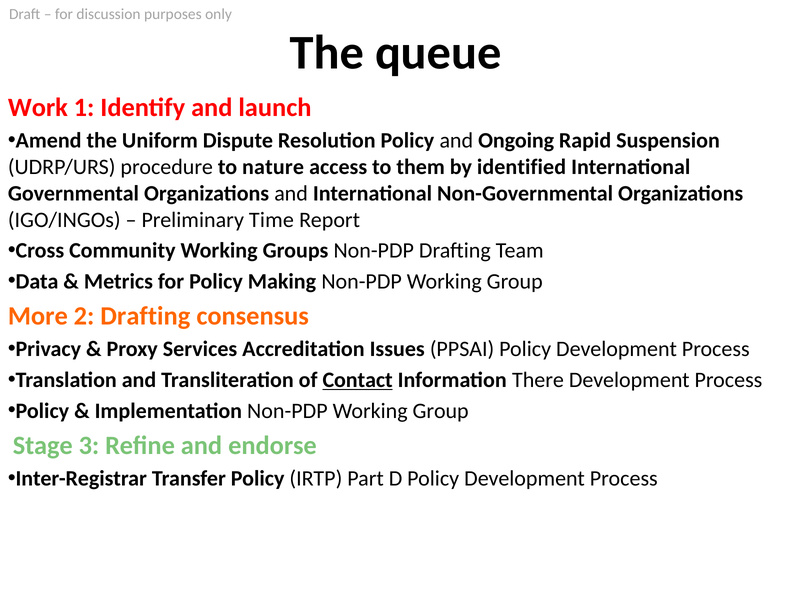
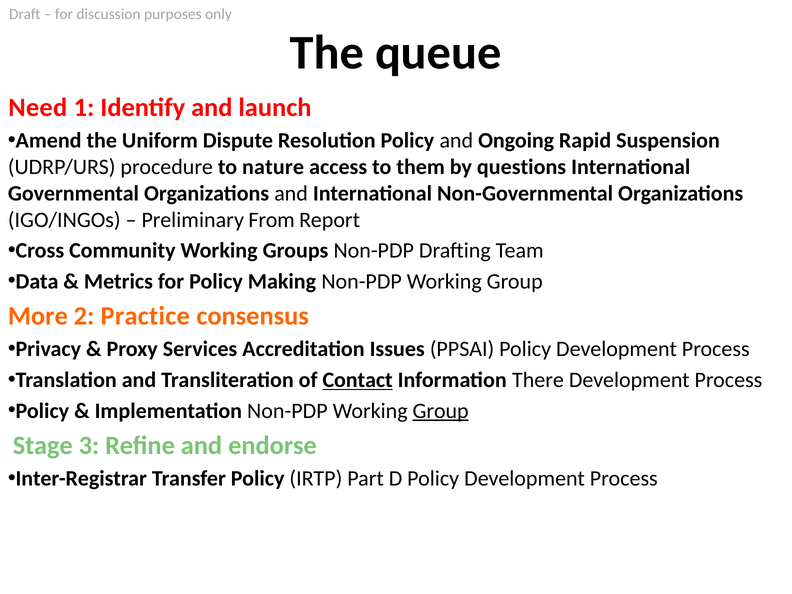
Work: Work -> Need (38, 107)
identified: identified -> questions (522, 167)
Time: Time -> From (272, 220)
2 Drafting: Drafting -> Practice (145, 316)
Group underline: none -> present (441, 411)
